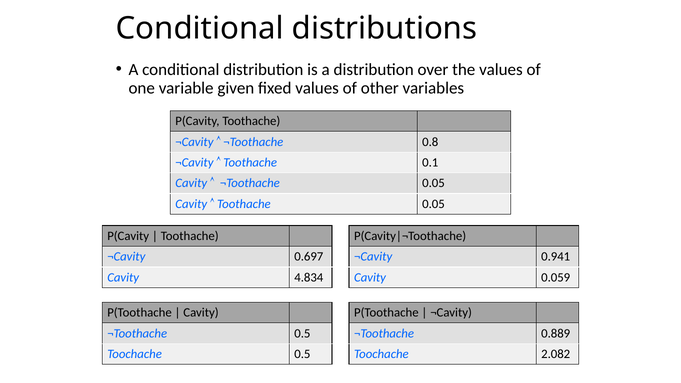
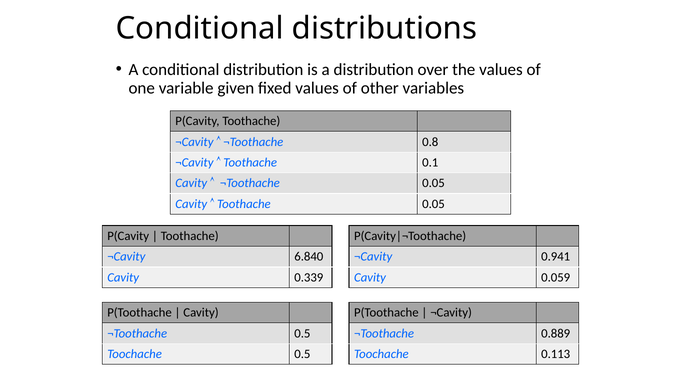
0.697: 0.697 -> 6.840 (309, 257)
4.834: 4.834 -> 0.339 (309, 278)
2.082: 2.082 -> 0.113 (556, 354)
